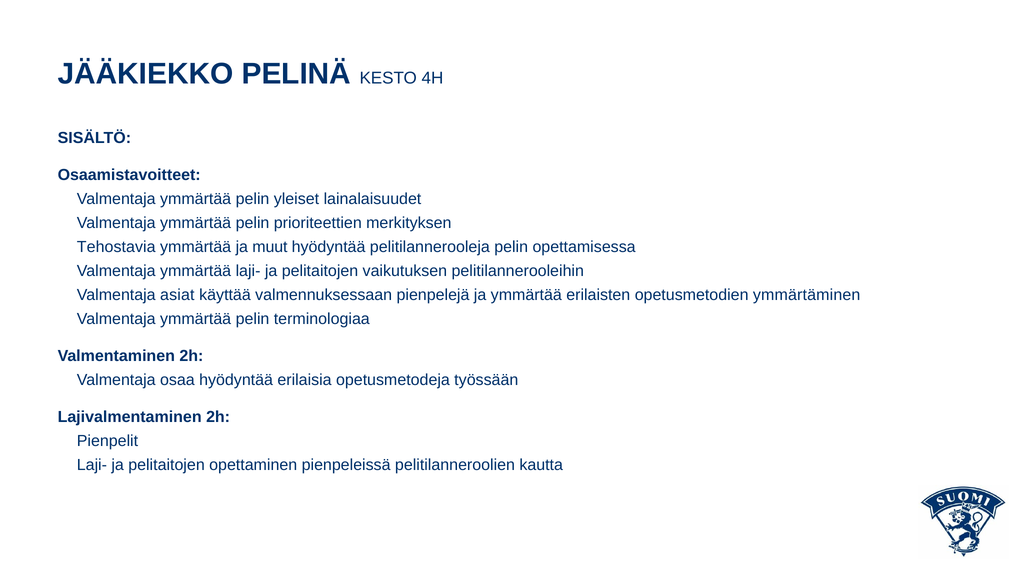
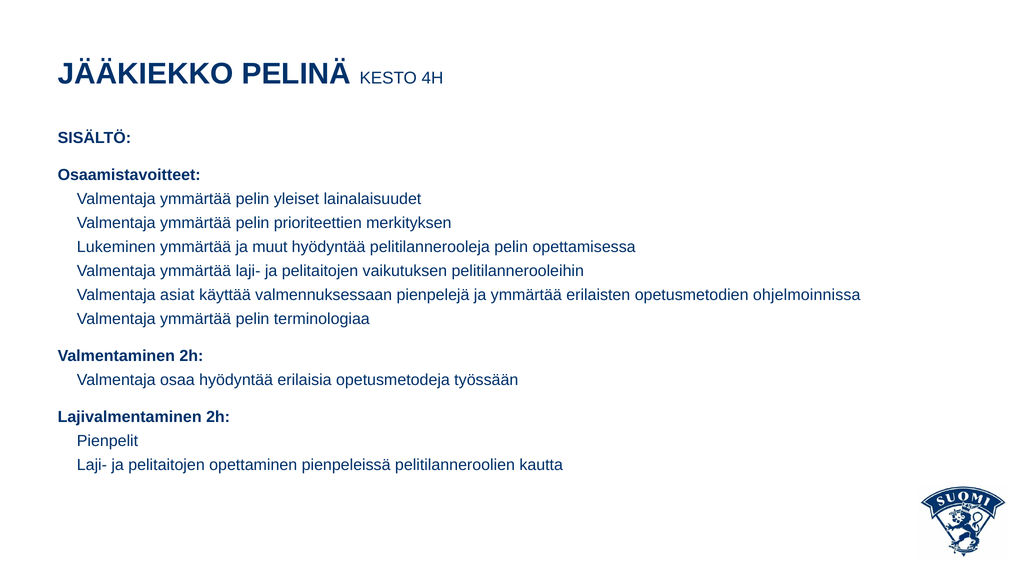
Tehostavia: Tehostavia -> Lukeminen (116, 247)
ymmärtäminen: ymmärtäminen -> ohjelmoinnissa (807, 295)
